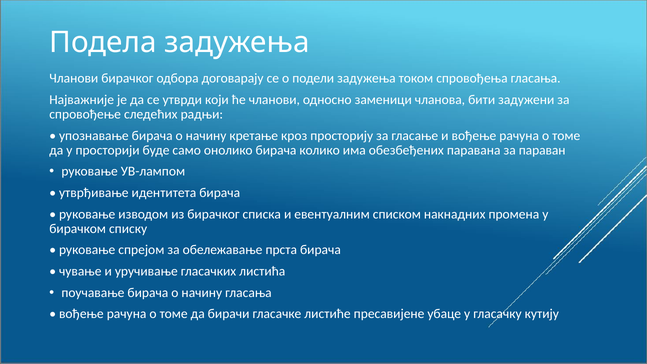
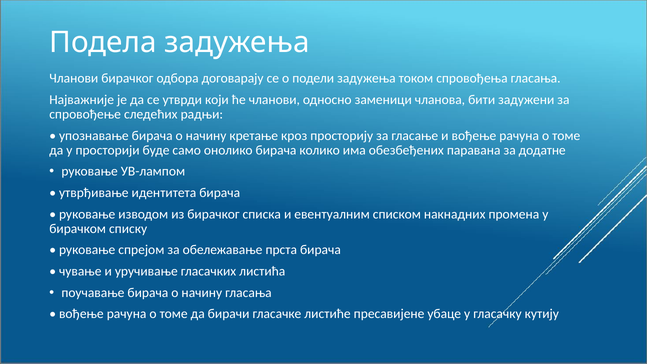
параван: параван -> додатне (542, 150)
